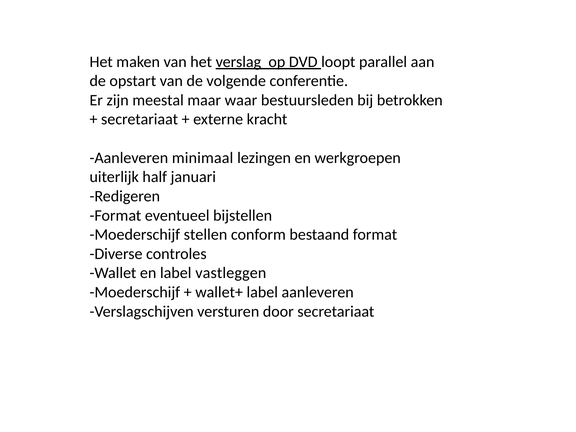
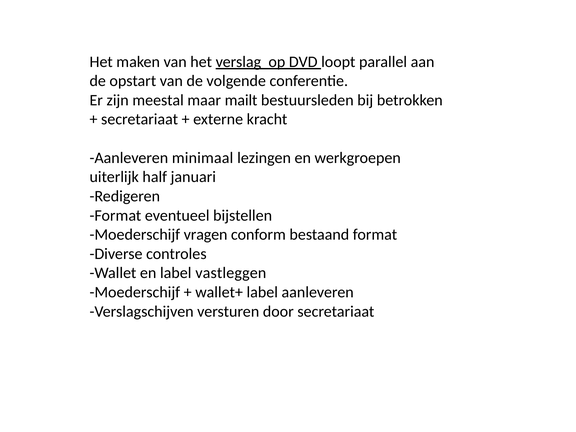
waar: waar -> mailt (241, 100)
stellen: stellen -> vragen (206, 235)
